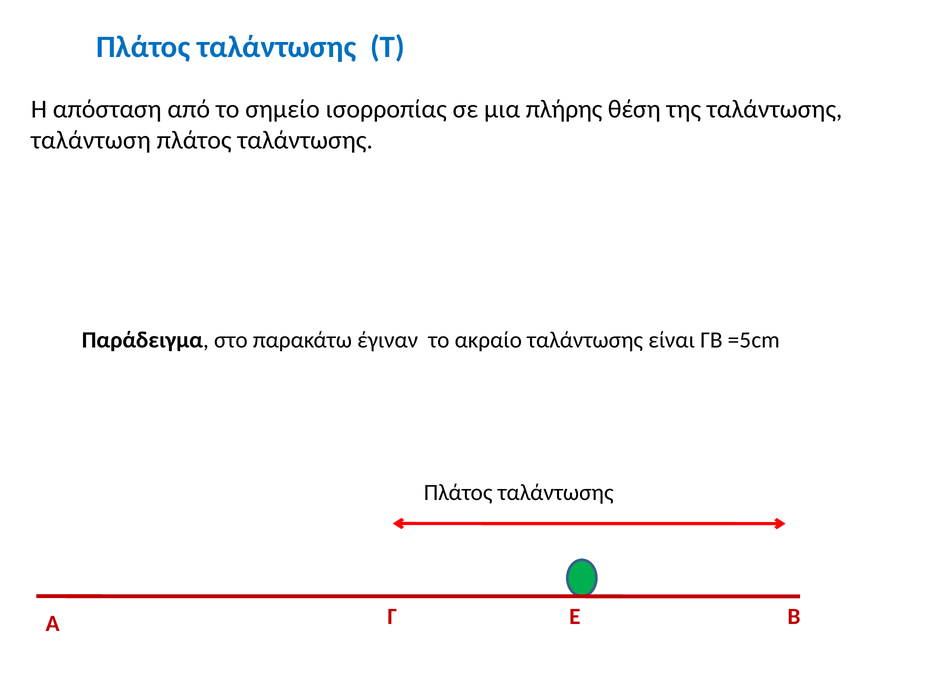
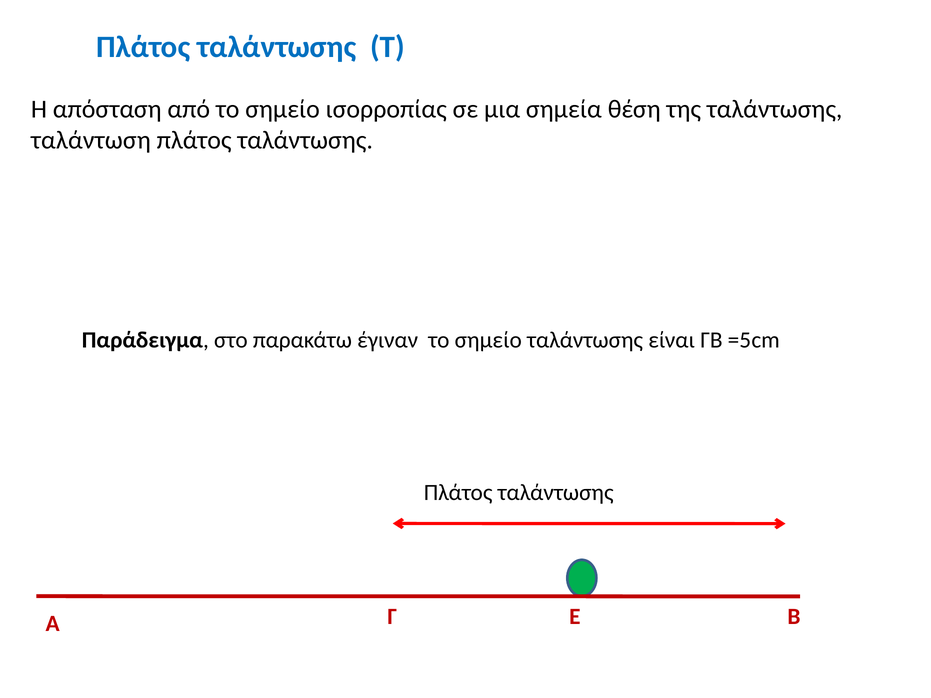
πλήρης: πλήρης -> σημεία (564, 109)
ακραίο: ακραίο -> σημείο (488, 340)
